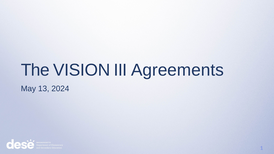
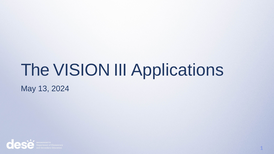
Agreements: Agreements -> Applications (177, 70)
